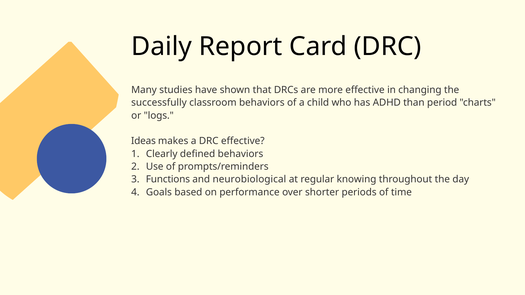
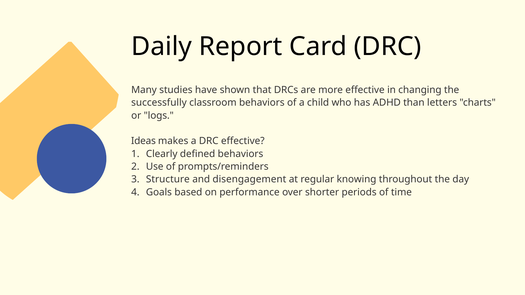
period: period -> letters (442, 103)
Functions: Functions -> Structure (168, 180)
neurobiological: neurobiological -> disengagement (249, 180)
